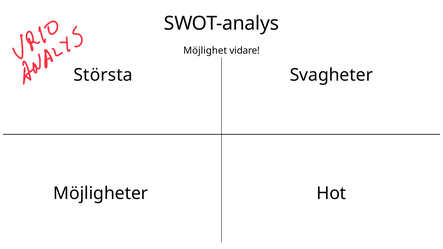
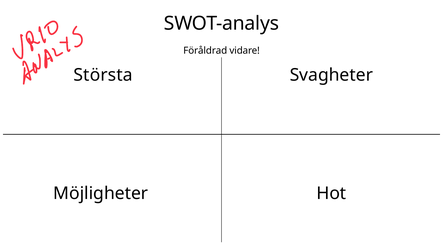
Möjlighet: Möjlighet -> Föråldrad (205, 51)
